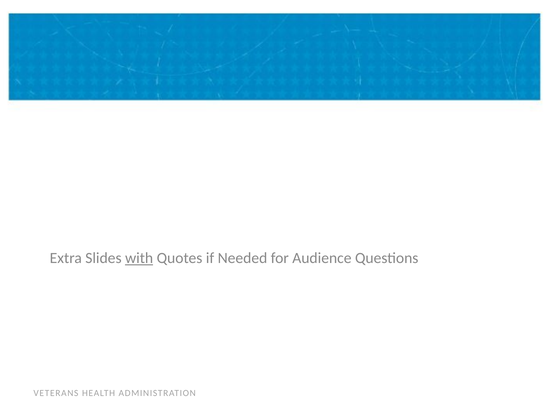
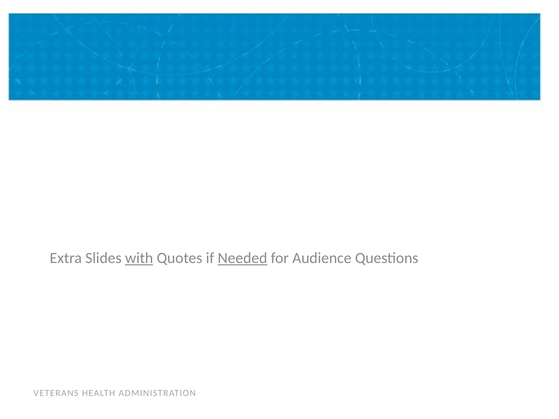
Needed underline: none -> present (242, 258)
